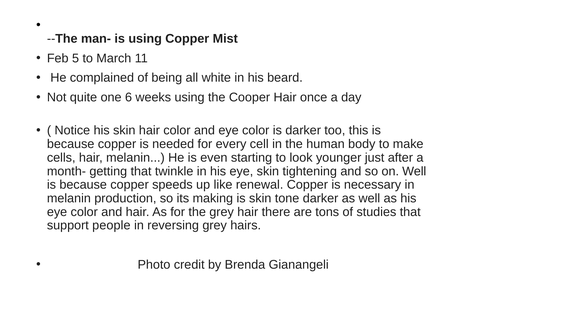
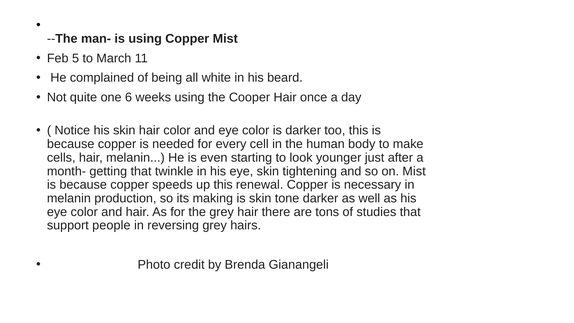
on Well: Well -> Mist (414, 171)
up like: like -> this (223, 185)
